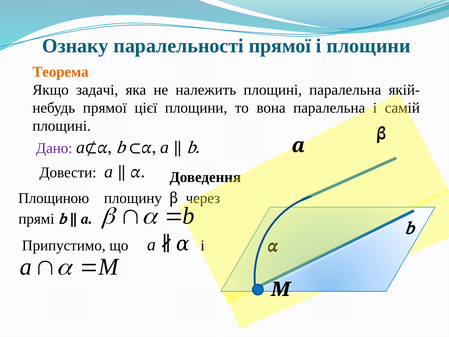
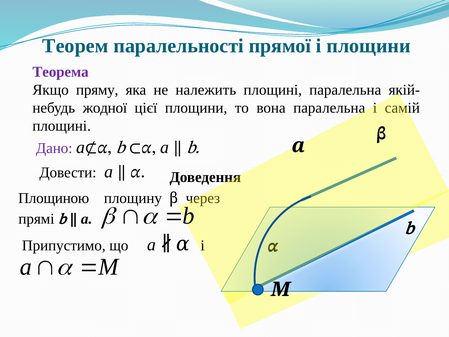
Ознаку: Ознаку -> Теорем (75, 46)
Теорема colour: orange -> purple (61, 72)
задачі: задачі -> пряму (97, 90)
прямої: прямої -> жодної (105, 108)
